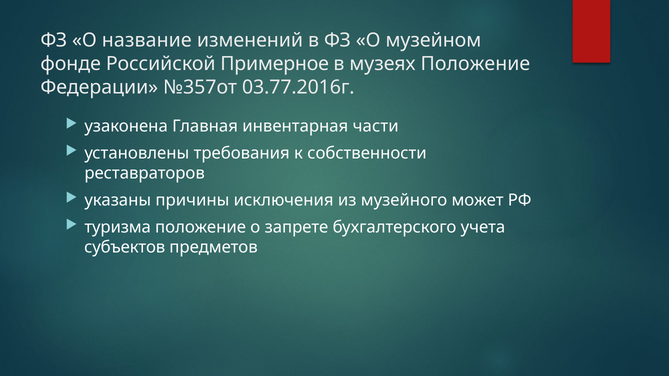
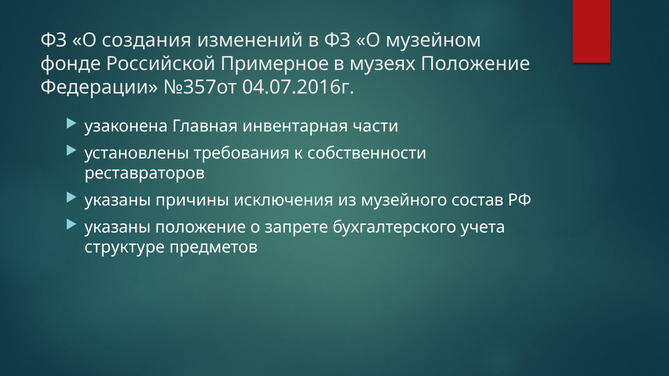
название: название -> создания (147, 40)
03.77.2016г: 03.77.2016г -> 04.07.2016г (298, 87)
может: может -> состав (478, 201)
туризма: туризма -> указаны (118, 228)
субъектов: субъектов -> структуре (125, 248)
